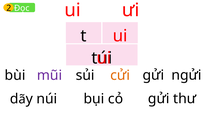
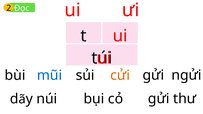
mũi colour: purple -> blue (49, 75)
